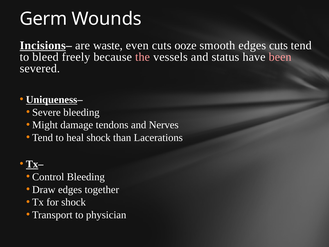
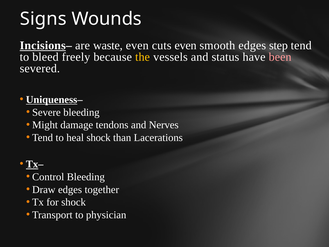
Germ: Germ -> Signs (43, 19)
cuts ooze: ooze -> even (186, 45)
edges cuts: cuts -> step (278, 45)
the colour: pink -> yellow (143, 57)
